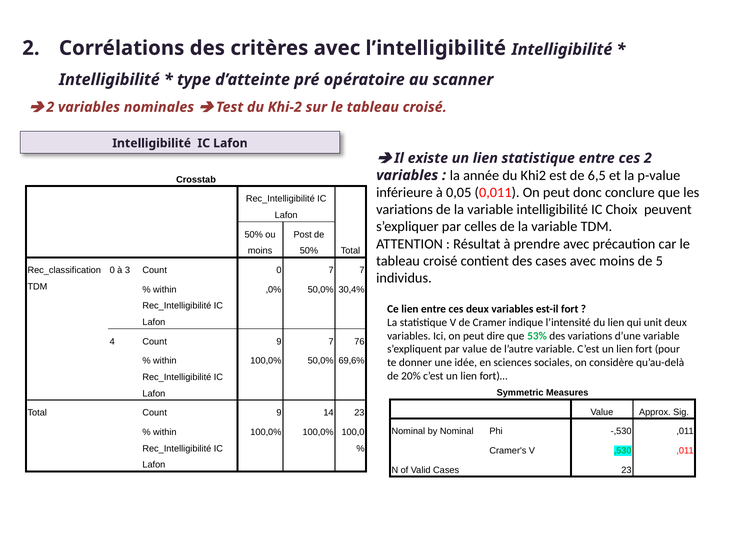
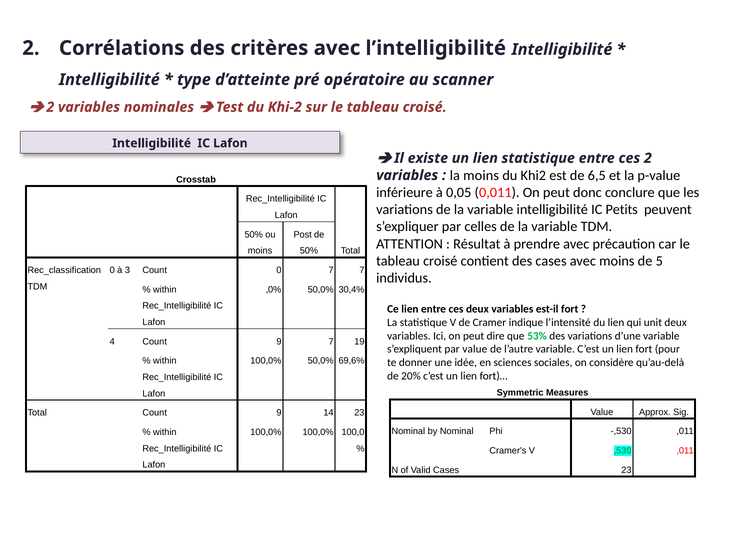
la année: année -> moins (481, 175)
Choix: Choix -> Petits (622, 209)
76: 76 -> 19 (359, 341)
